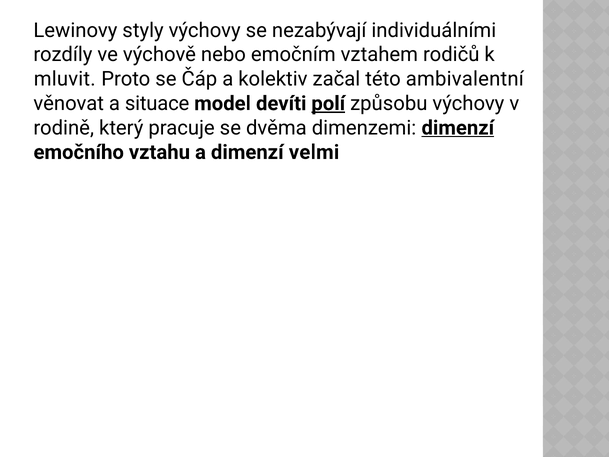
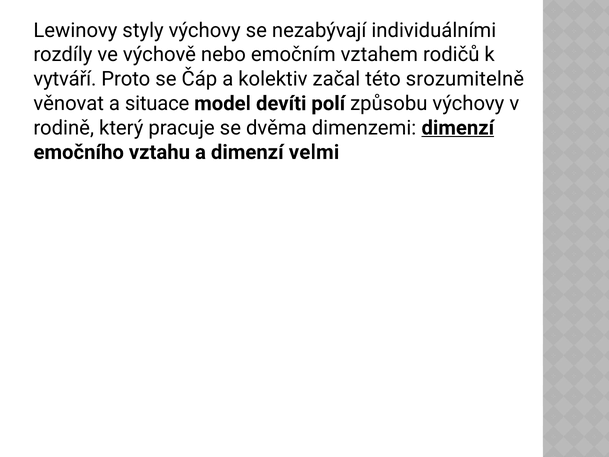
mluvit: mluvit -> vytváří (65, 79)
ambivalentní: ambivalentní -> srozumitelně (465, 79)
polí underline: present -> none (328, 103)
